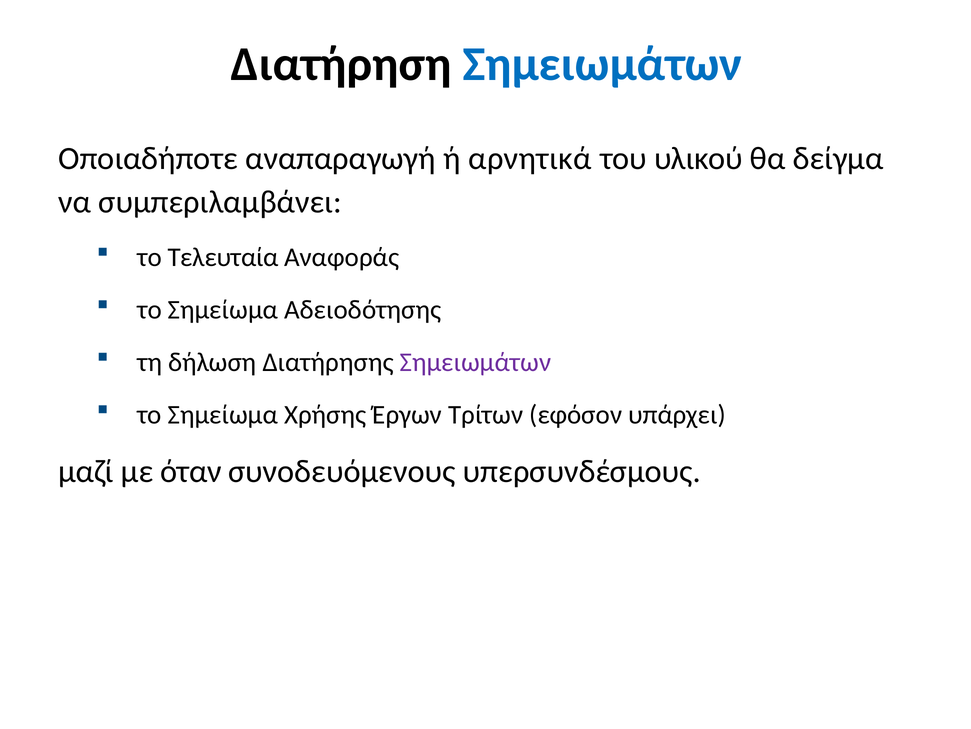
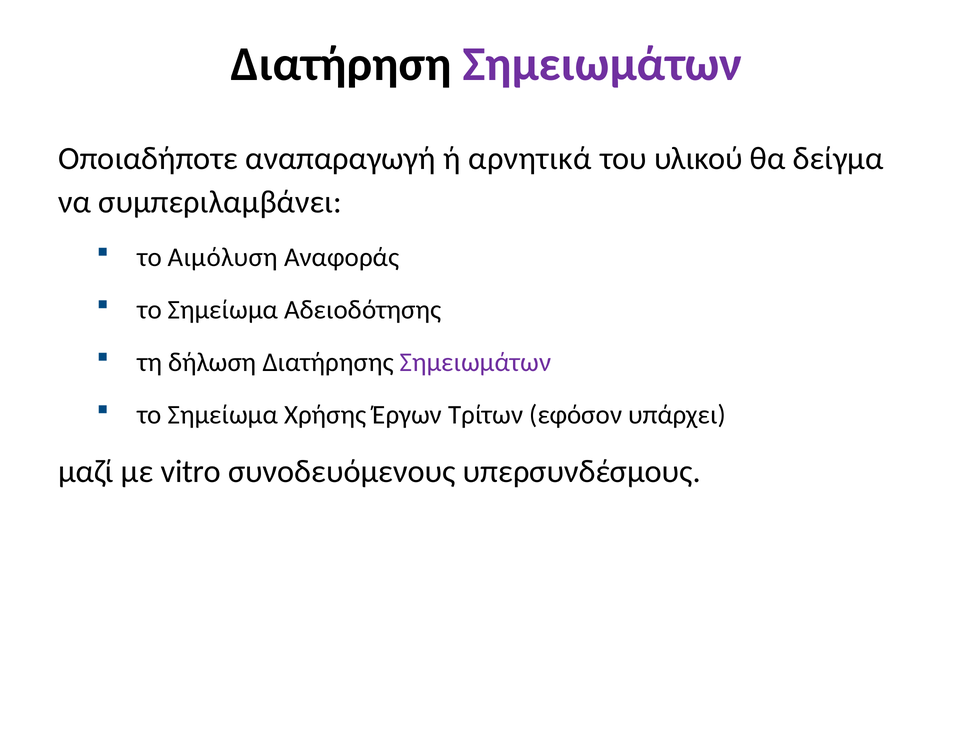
Σημειωμάτων colour: blue -> purple (602, 64)
Τελευταία: Τελευταία -> Αιμόλυση (223, 257)
όταν: όταν -> vitro (191, 471)
